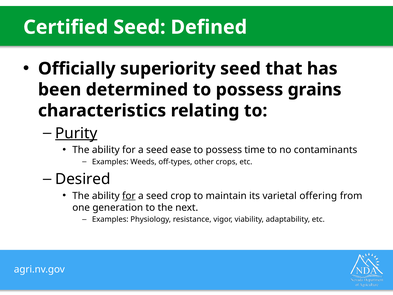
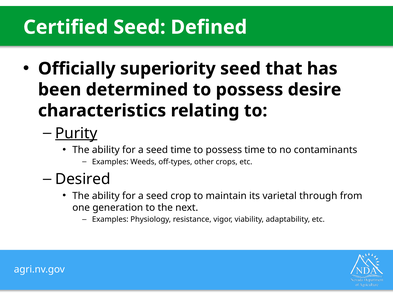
grains: grains -> desire (315, 90)
seed ease: ease -> time (181, 150)
for underline: present -> none (129, 196)
offering: offering -> through (318, 196)
